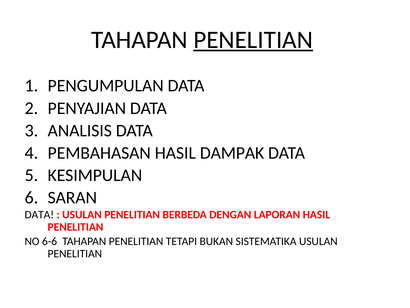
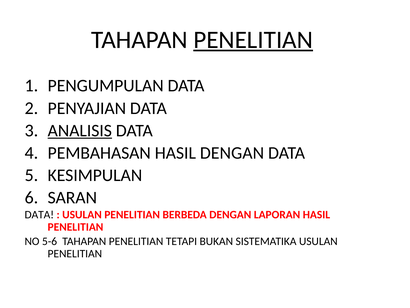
ANALISIS underline: none -> present (80, 130)
HASIL DAMPAK: DAMPAK -> DENGAN (232, 153)
6-6: 6-6 -> 5-6 (50, 241)
